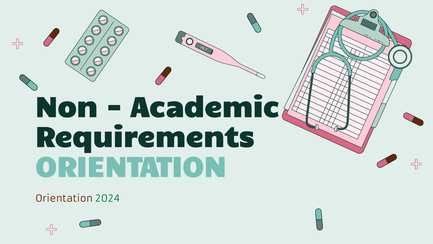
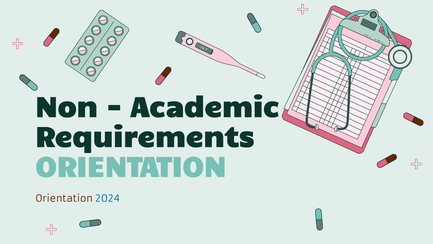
2024 colour: green -> blue (108, 198)
